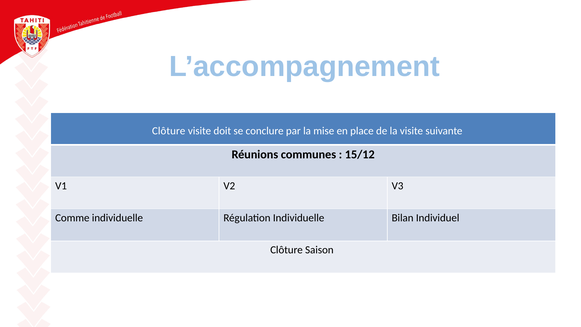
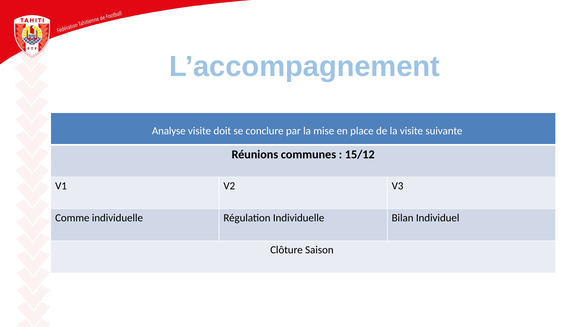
Clôture: Clôture -> Analyse (169, 131)
